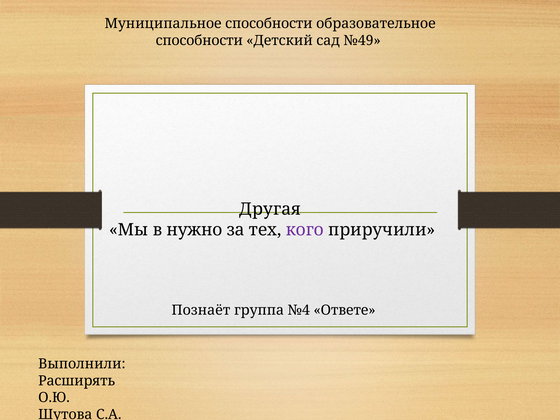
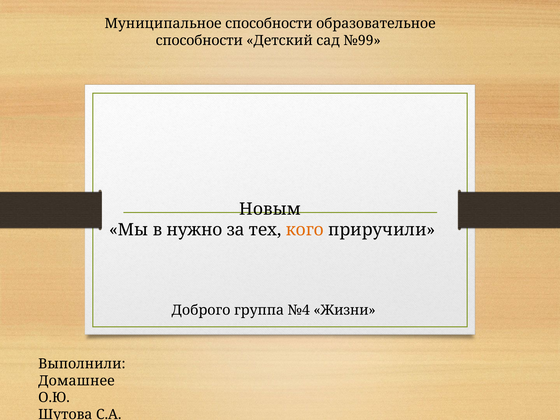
№49: №49 -> №99 (362, 40)
Другая: Другая -> Новым (270, 209)
кого colour: purple -> orange (305, 230)
Познаёт: Познаёт -> Доброго (201, 310)
Ответе: Ответе -> Жизни (345, 310)
Расширять: Расширять -> Домашнее (76, 381)
